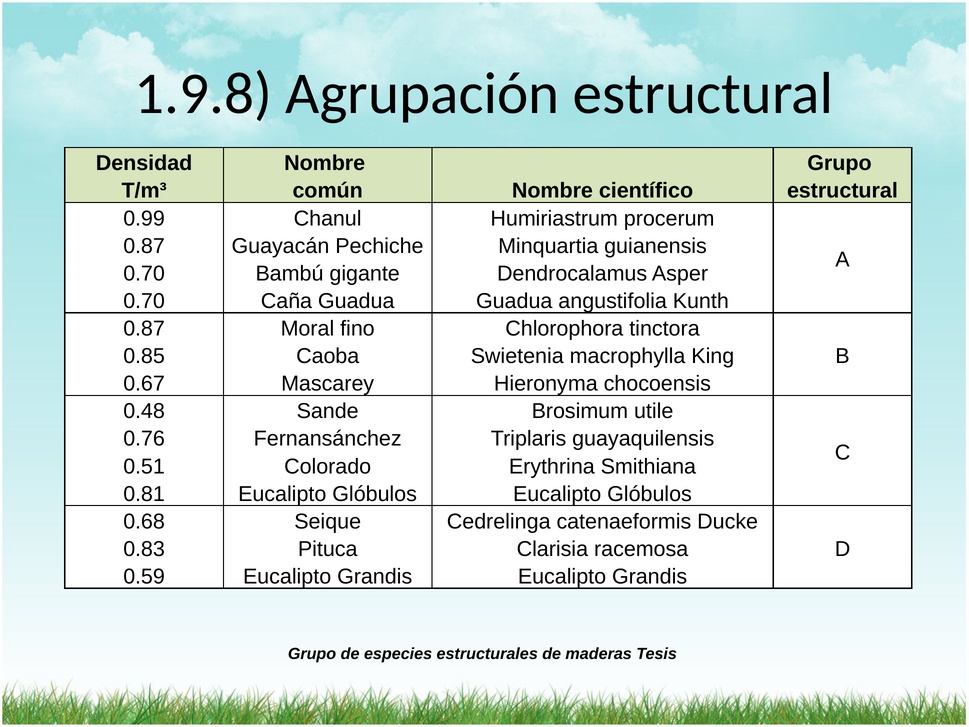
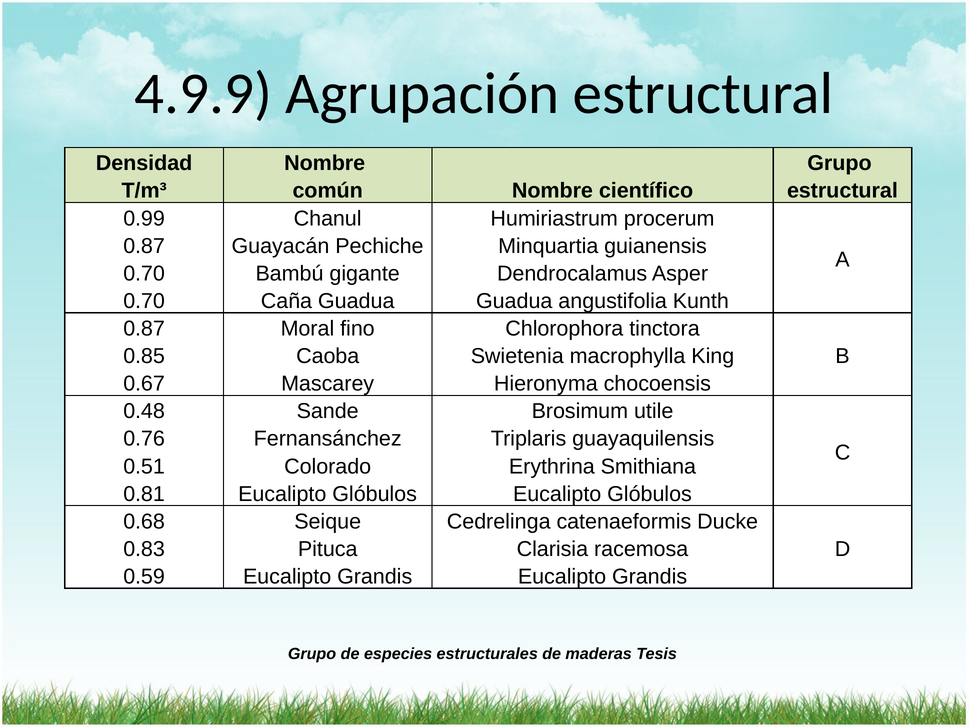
1.9.8: 1.9.8 -> 4.9.9 (203, 94)
